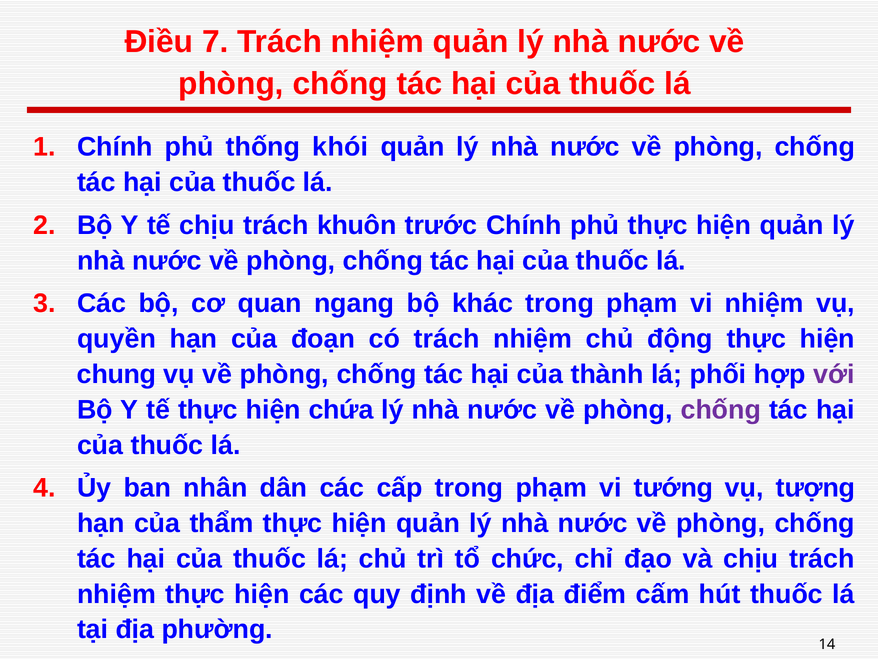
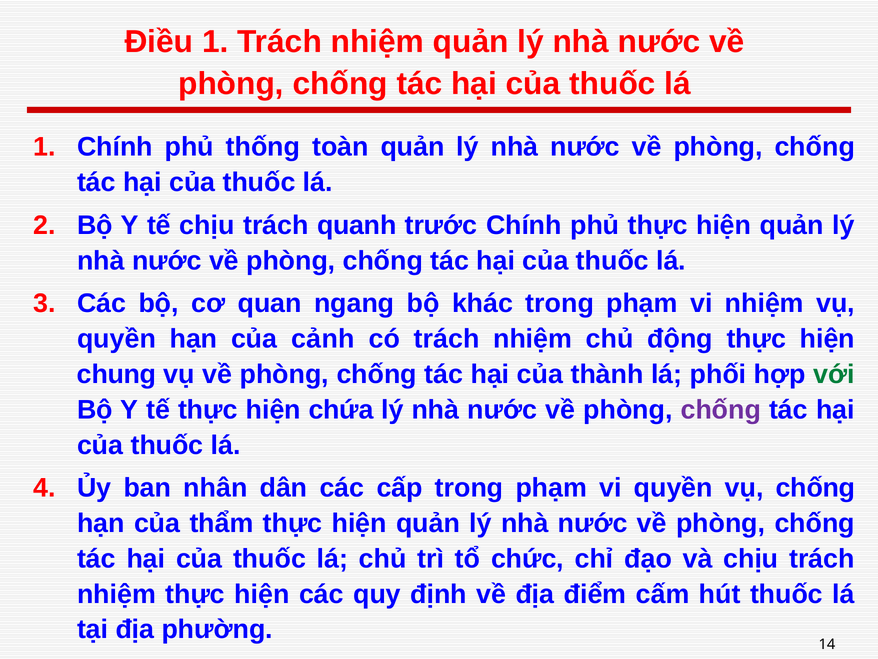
Điều 7: 7 -> 1 (215, 42)
khói: khói -> toàn (340, 147)
khuôn: khuôn -> quanh (357, 225)
đoạn: đoạn -> cảnh (323, 339)
với colour: purple -> green (834, 374)
vi tướng: tướng -> quyền (673, 488)
vụ tượng: tượng -> chống (815, 488)
